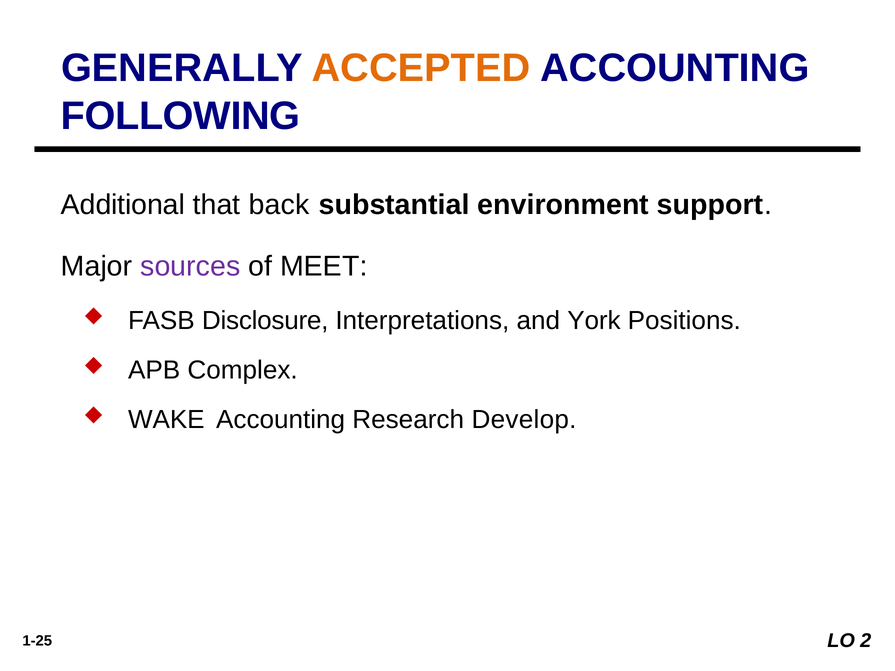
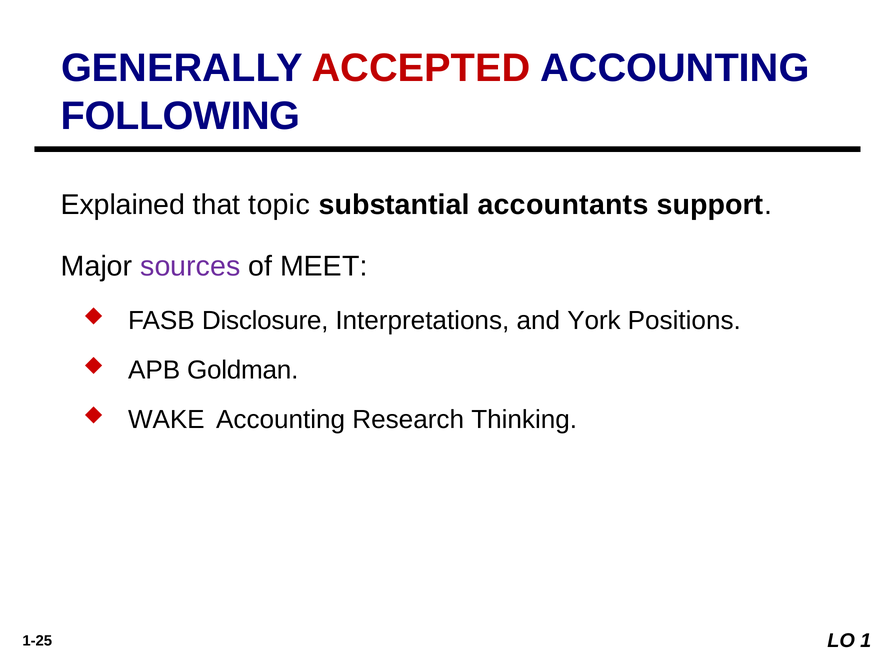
ACCEPTED colour: orange -> red (421, 68)
Additional: Additional -> Explained (123, 205)
back: back -> topic (279, 205)
environment: environment -> accountants (563, 205)
Complex: Complex -> Goldman (243, 370)
Develop: Develop -> Thinking (524, 420)
2: 2 -> 1 (866, 641)
